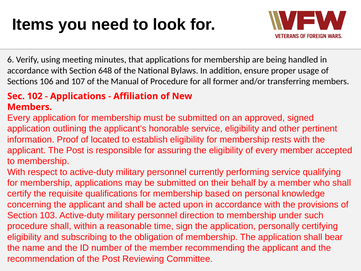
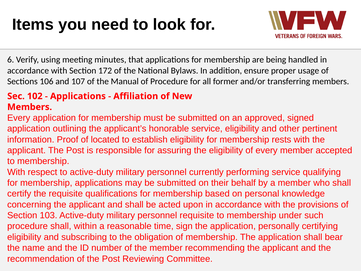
648: 648 -> 172 (105, 70)
personnel direction: direction -> requisite (197, 215)
